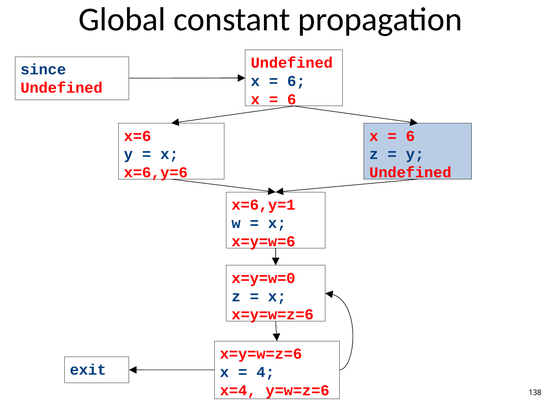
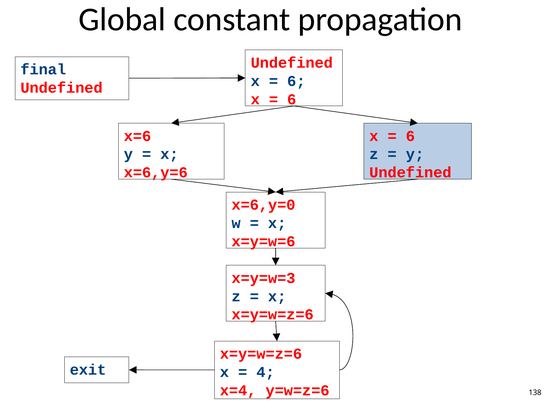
since: since -> final (43, 70)
x=6,y=1: x=6,y=1 -> x=6,y=0 (263, 205)
x=y=w=0: x=y=w=0 -> x=y=w=3 (263, 278)
